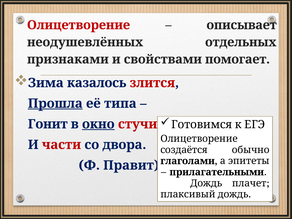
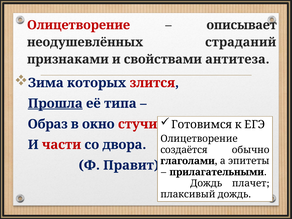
отдельных: отдельных -> страданий (241, 42)
помогает: помогает -> антитеза (237, 59)
казалось: казалось -> которых (97, 83)
Гонит: Гонит -> Образ (48, 124)
окно underline: present -> none (98, 124)
